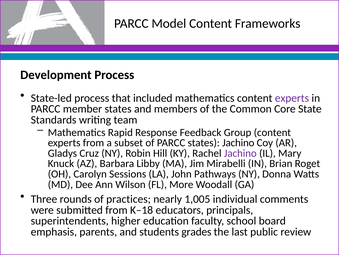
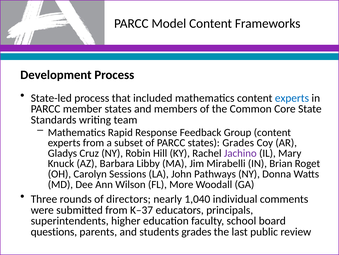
experts colour: purple -> blue (292, 98)
states Jachino: Jachino -> Grades (238, 142)
practices: practices -> directors (128, 199)
1,005: 1,005 -> 1,040 (197, 199)
K–18: K–18 -> K–37 (142, 209)
emphasis: emphasis -> questions (54, 231)
